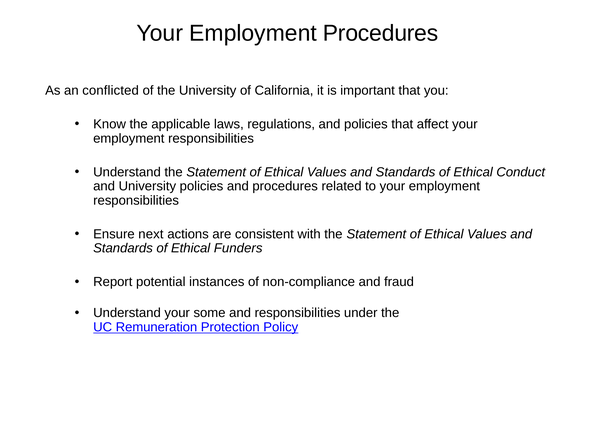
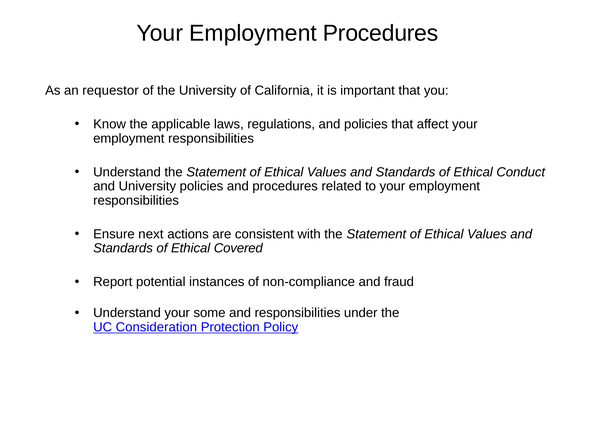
conflicted: conflicted -> requestor (111, 90)
Funders: Funders -> Covered (238, 248)
Remuneration: Remuneration -> Consideration (156, 327)
